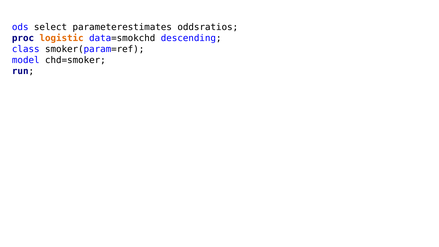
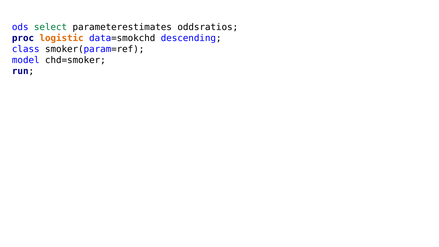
select colour: black -> green (51, 27)
